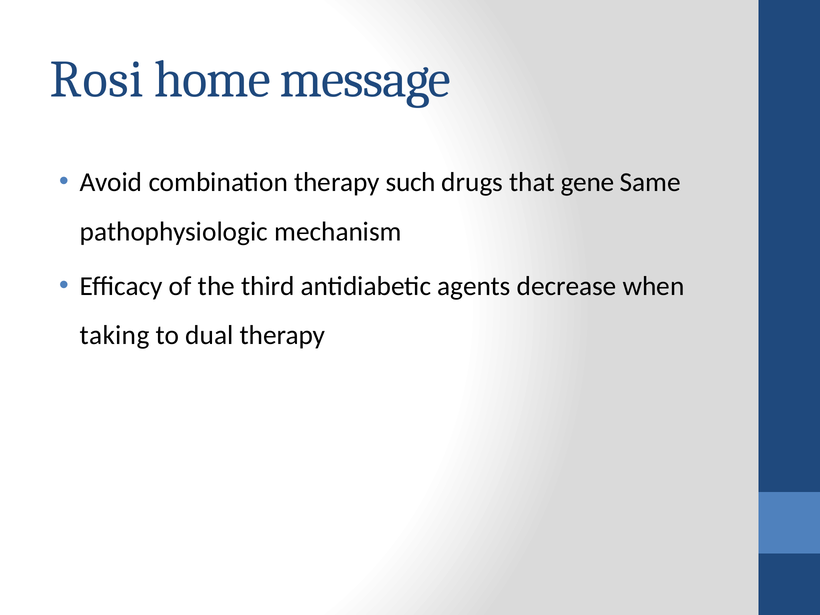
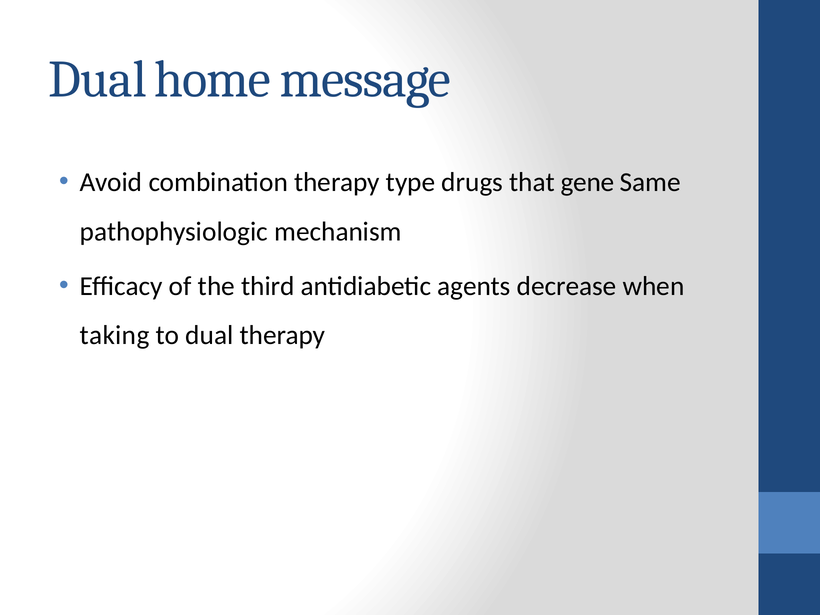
Rosi: Rosi -> Dual (97, 80)
such: such -> type (411, 182)
